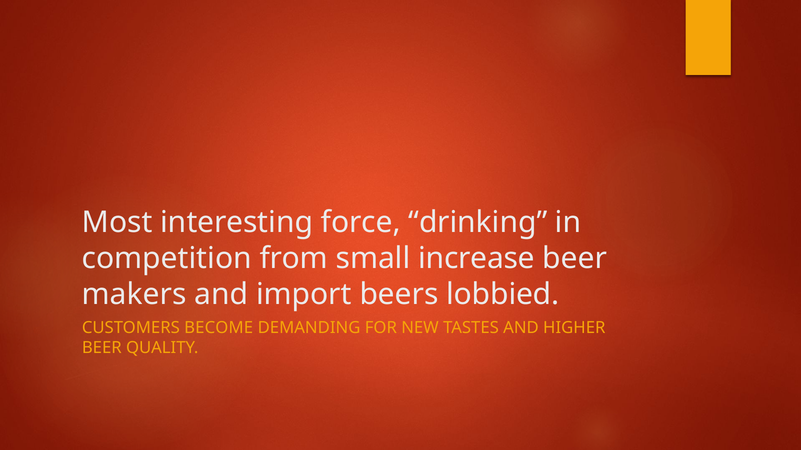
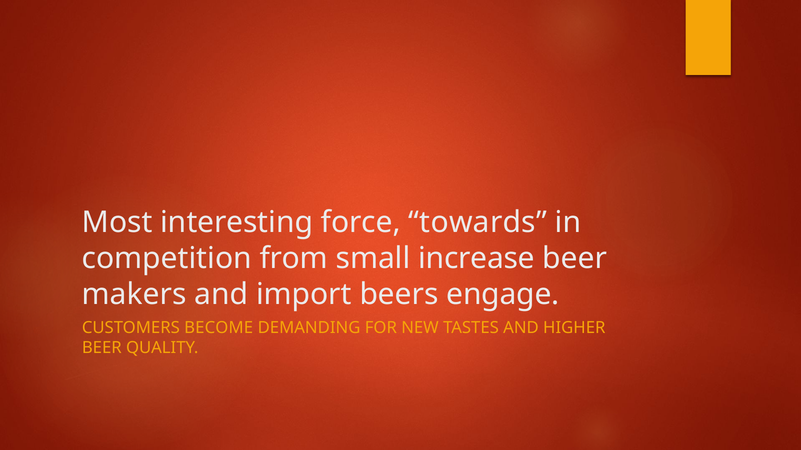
drinking: drinking -> towards (478, 223)
lobbied: lobbied -> engage (503, 295)
